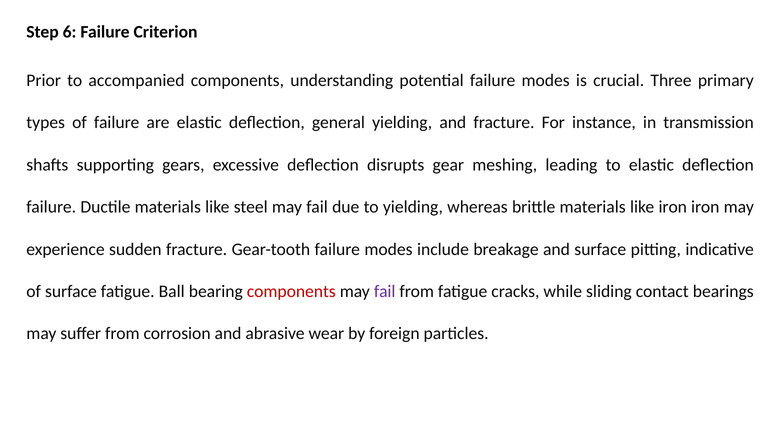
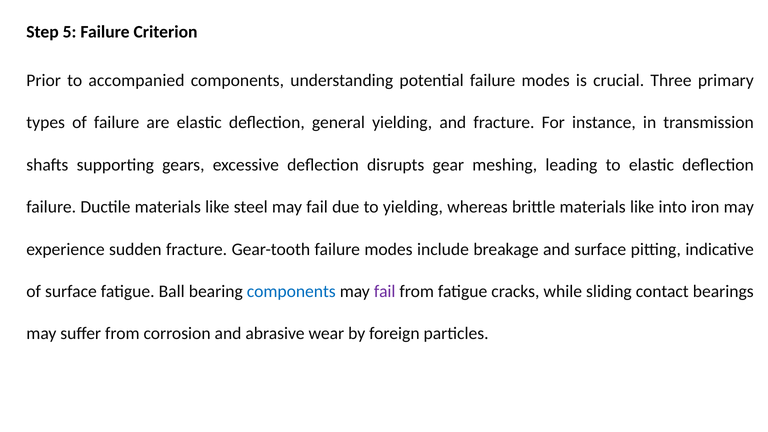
6: 6 -> 5 (70, 32)
like iron: iron -> into (673, 207)
components colour: red -> blue (291, 291)
